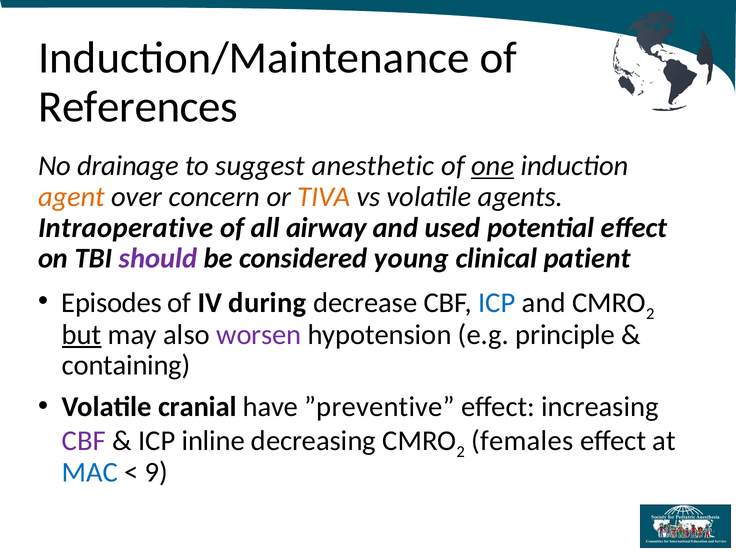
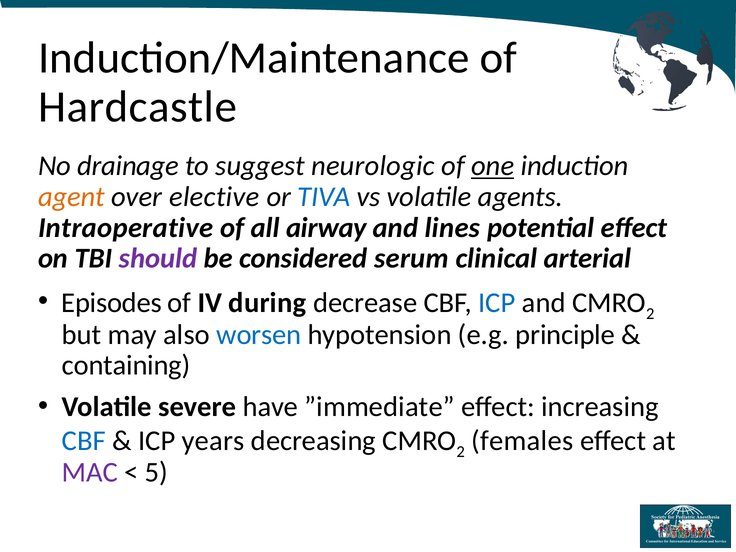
References: References -> Hardcastle (138, 107)
anesthetic: anesthetic -> neurologic (373, 166)
concern: concern -> elective (214, 197)
TIVA colour: orange -> blue (324, 197)
used: used -> lines (452, 228)
young: young -> serum (411, 258)
patient: patient -> arterial (587, 258)
but underline: present -> none (82, 335)
worsen colour: purple -> blue (259, 335)
cranial: cranial -> severe (197, 407)
”preventive: ”preventive -> ”immediate (380, 407)
CBF colour: purple -> blue (84, 441)
inline: inline -> years (213, 441)
MAC colour: blue -> purple (90, 473)
9: 9 -> 5 (157, 473)
